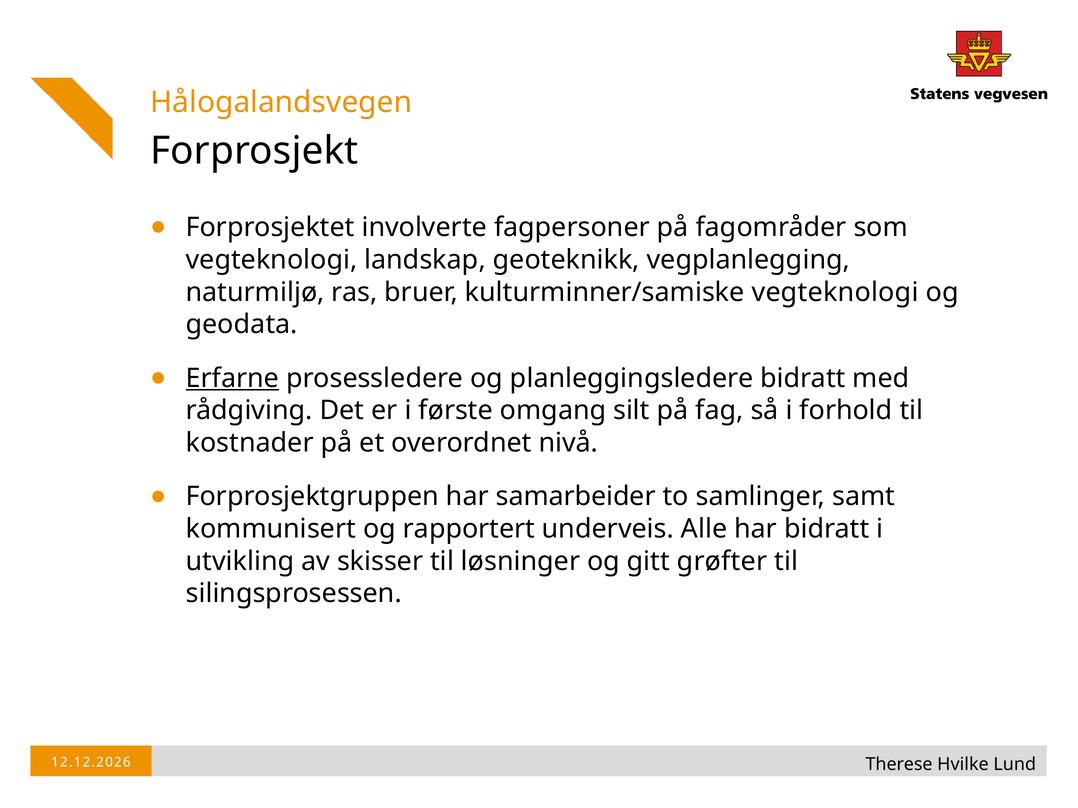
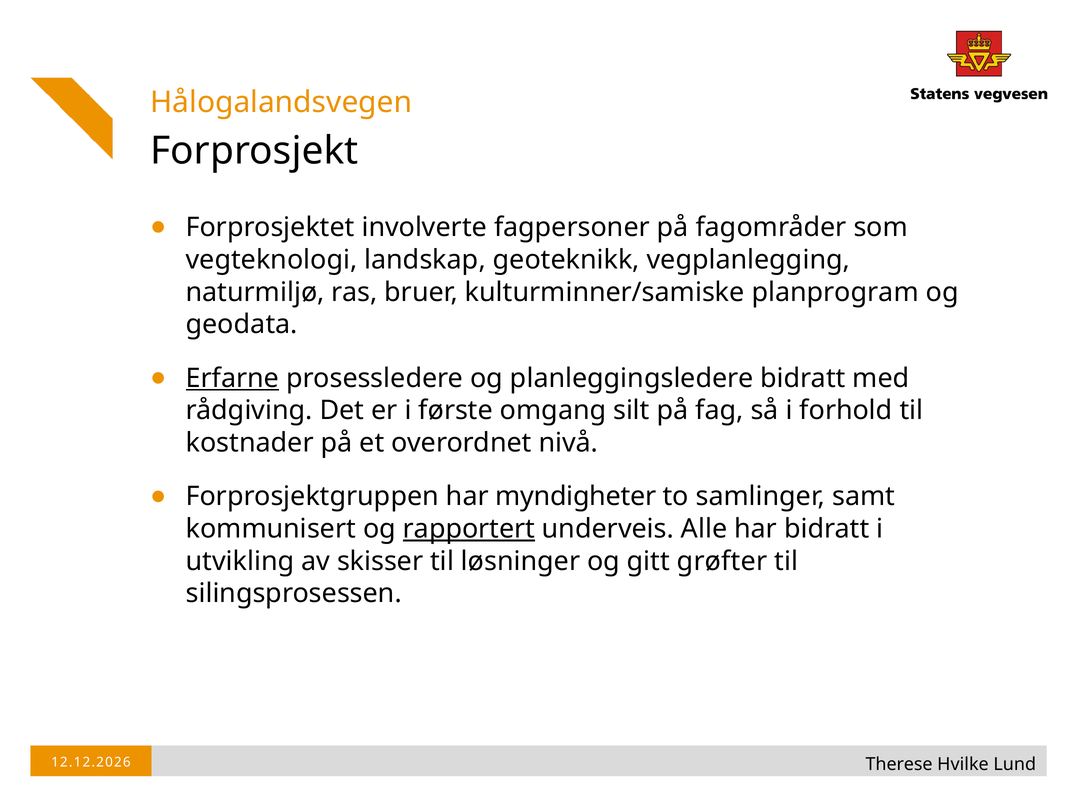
kulturminner/samiske vegteknologi: vegteknologi -> planprogram (835, 292)
samarbeider: samarbeider -> myndigheter (576, 497)
rapportert underline: none -> present (469, 529)
